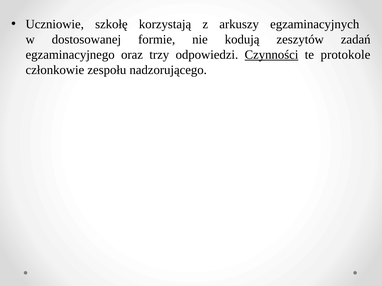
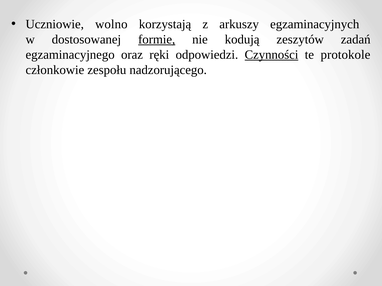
szkołę: szkołę -> wolno (111, 24)
formie underline: none -> present (157, 40)
trzy: trzy -> ręki (159, 55)
